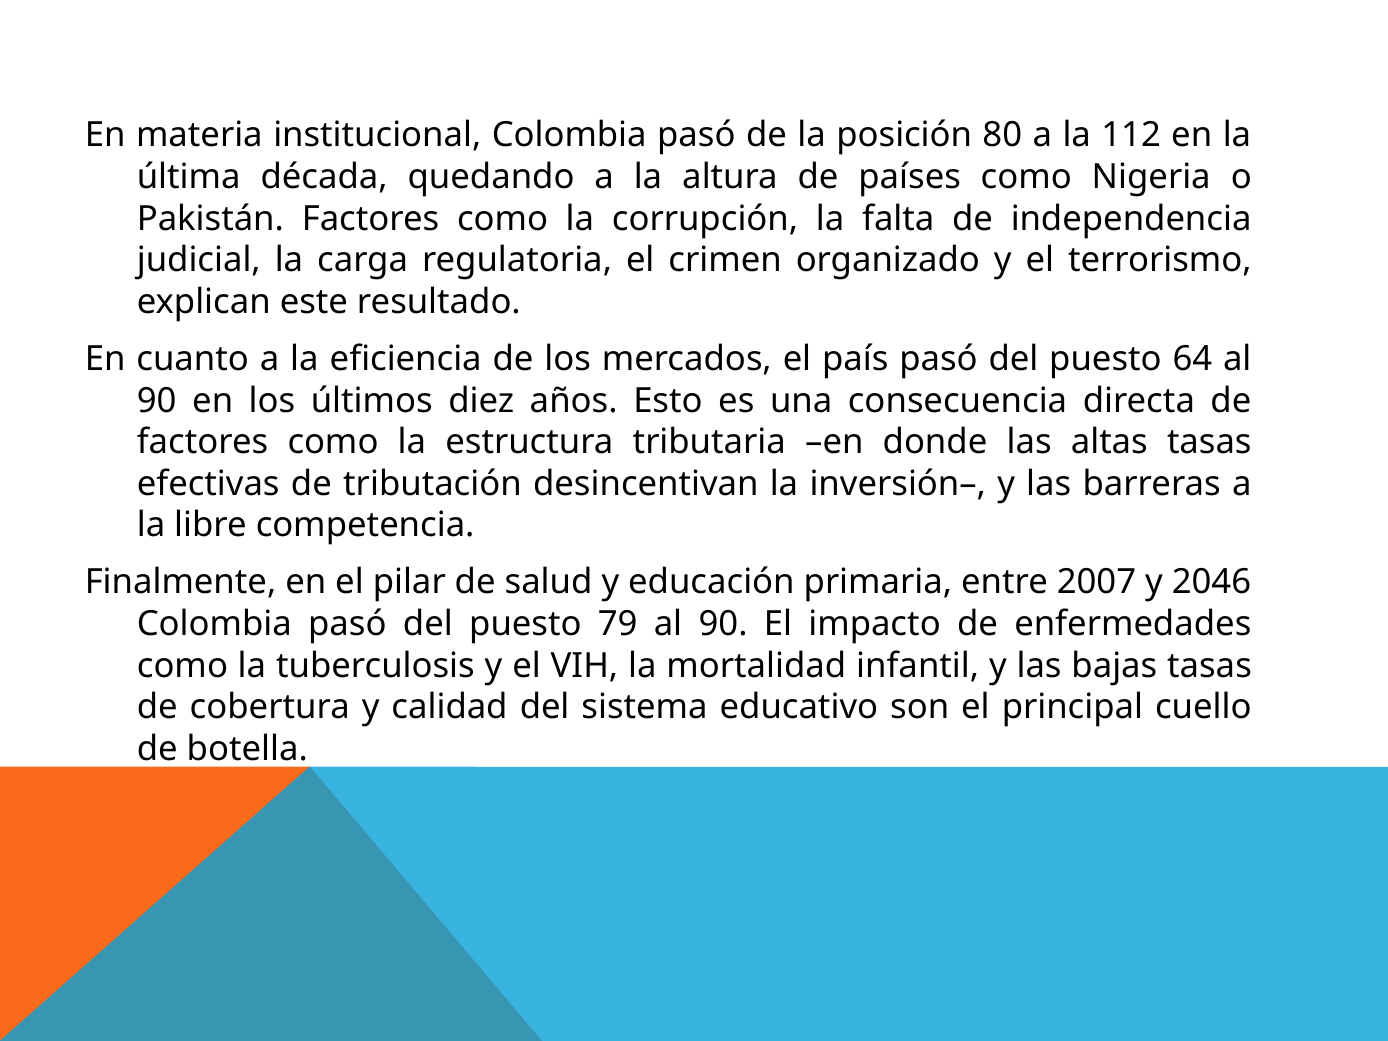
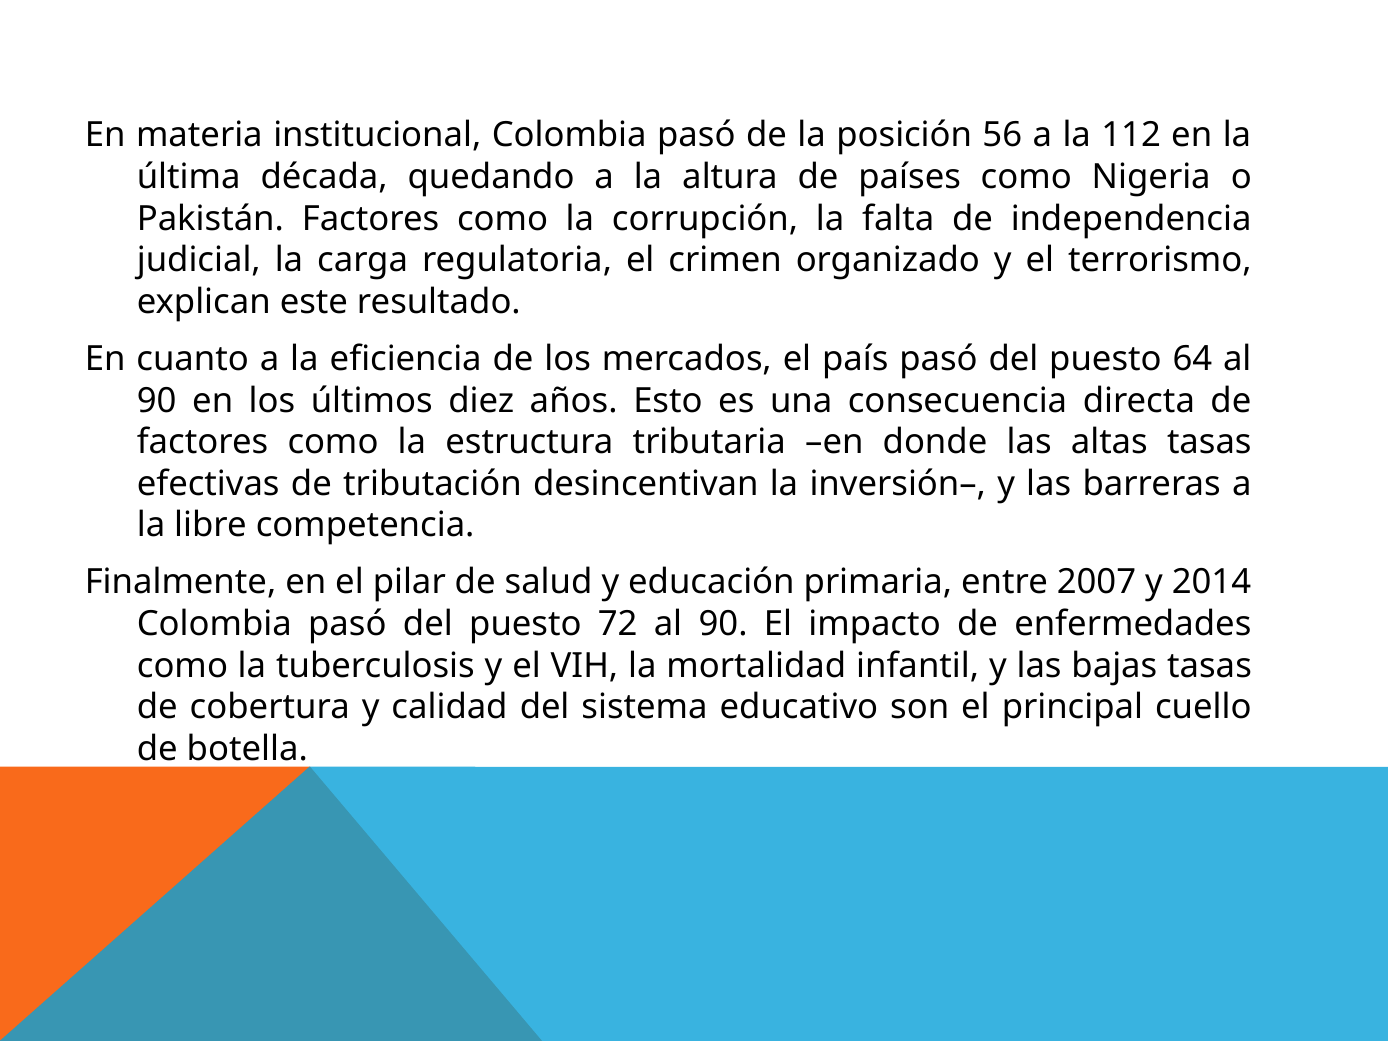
80: 80 -> 56 (1002, 135)
2046: 2046 -> 2014 (1211, 583)
79: 79 -> 72 (618, 624)
